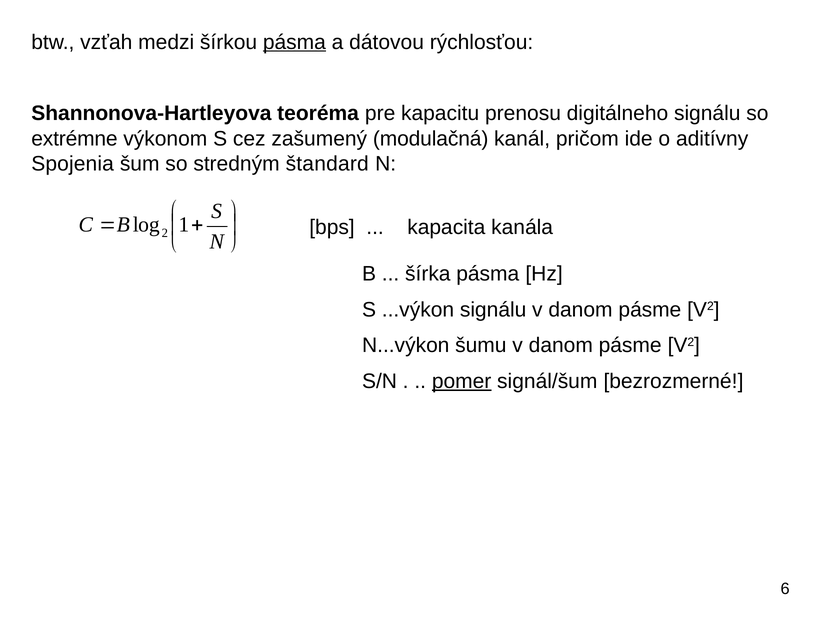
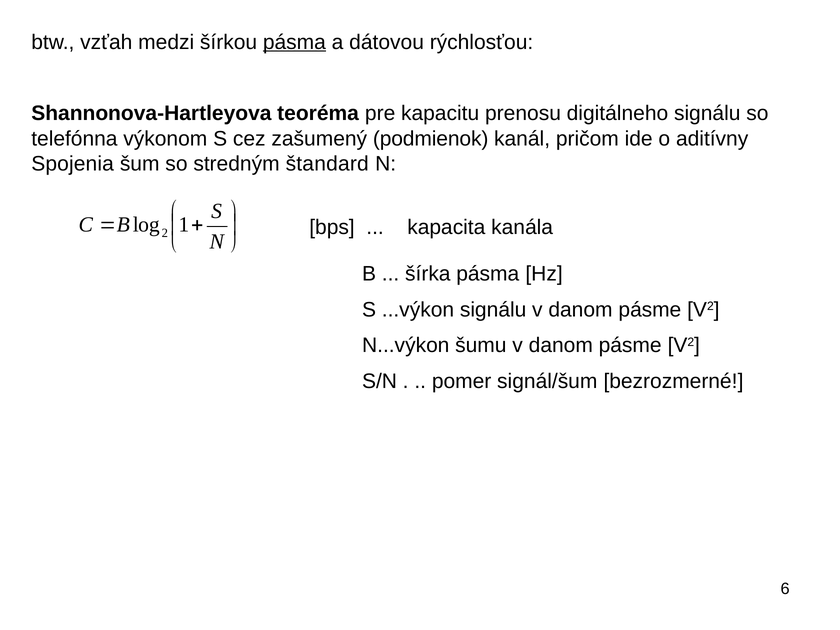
extrémne: extrémne -> telefónna (74, 139)
modulačná: modulačná -> podmienok (431, 139)
pomer underline: present -> none (462, 381)
